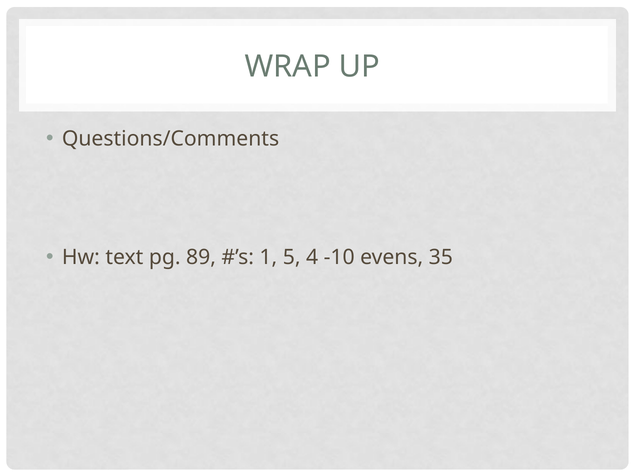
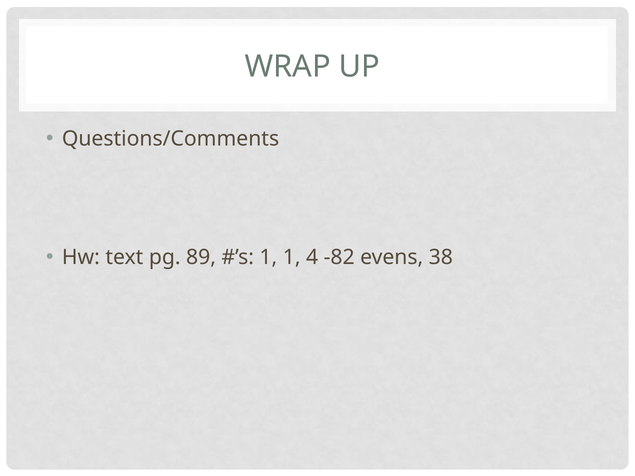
1 5: 5 -> 1 (292, 258)
-10: -10 -> -82 (339, 258)
35: 35 -> 38 (441, 258)
